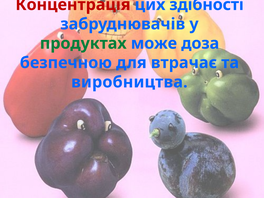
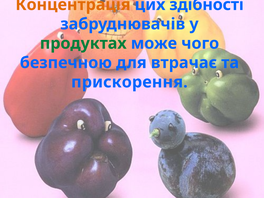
Концентрація colour: red -> orange (73, 5)
доза: доза -> чого (200, 43)
виробництва: виробництва -> прискорення (129, 82)
